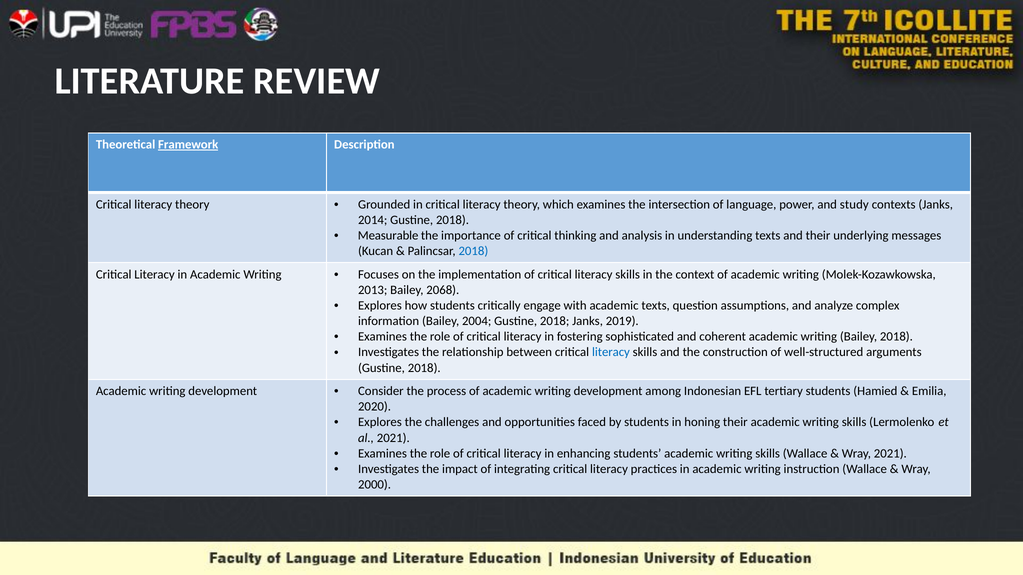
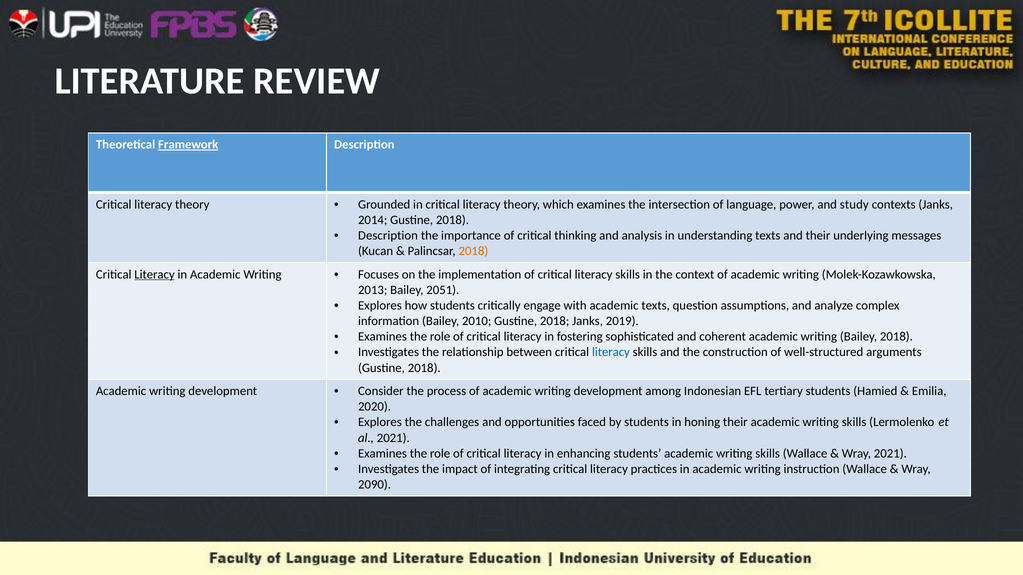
Measurable: Measurable -> Description (388, 236)
2018 colour: blue -> orange (473, 251)
Literacy underline: none -> present (155, 275)
2068: 2068 -> 2051 (443, 290)
2004: 2004 -> 2010 (477, 321)
2000: 2000 -> 2090 (375, 485)
